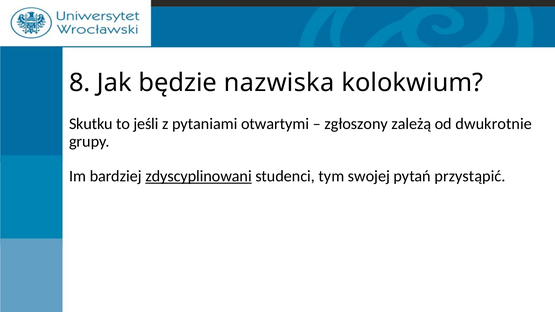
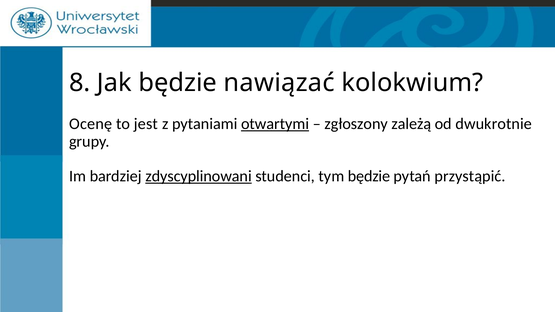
nazwiska: nazwiska -> nawiązać (279, 83)
Skutku: Skutku -> Ocenę (91, 124)
jeśli: jeśli -> jest (146, 124)
otwartymi underline: none -> present (275, 124)
tym swojej: swojej -> będzie (369, 176)
